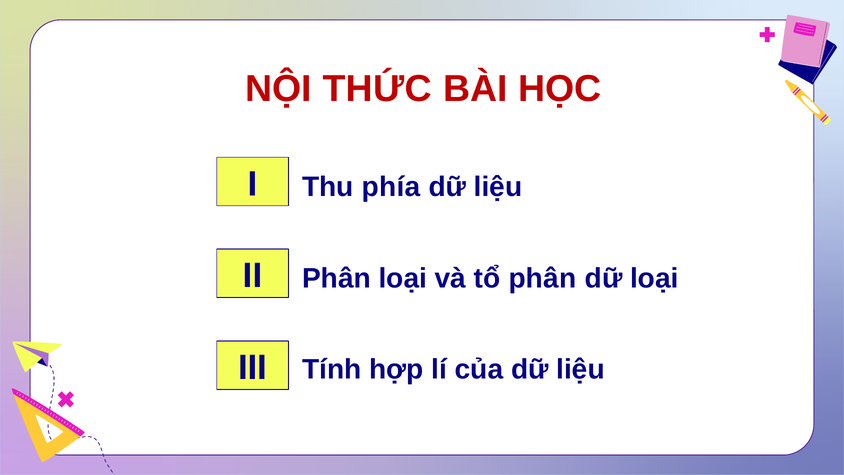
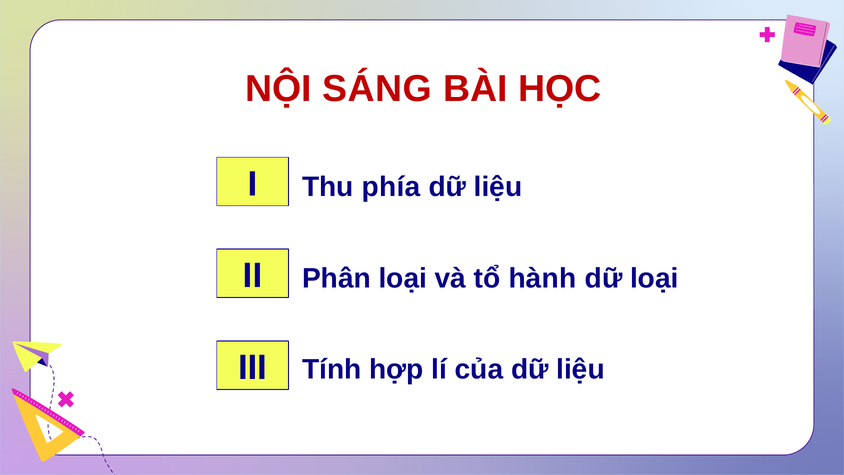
THỨC: THỨC -> SÁNG (377, 89)
tổ phân: phân -> hành (543, 279)
